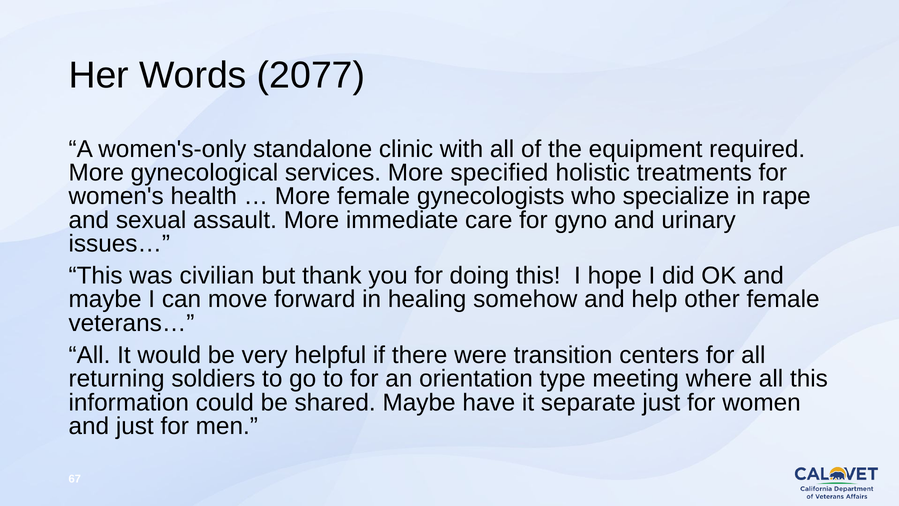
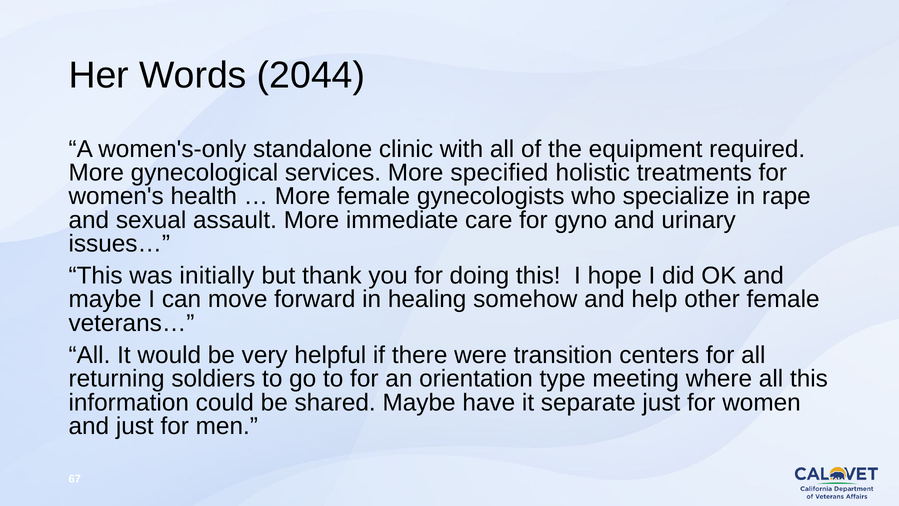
2077: 2077 -> 2044 (311, 76)
civilian: civilian -> initially (217, 276)
